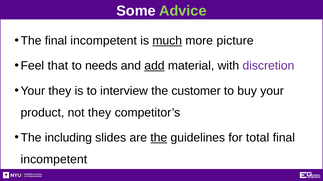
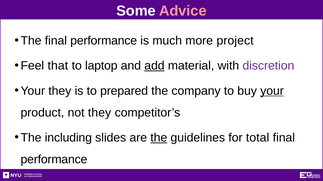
Advice colour: light green -> pink (183, 11)
The final incompetent: incompetent -> performance (104, 41)
much underline: present -> none (167, 41)
picture: picture -> project (235, 41)
needs: needs -> laptop (101, 66)
interview: interview -> prepared (124, 91)
customer: customer -> company (196, 91)
your underline: none -> present (272, 91)
incompetent: incompetent -> performance (54, 160)
